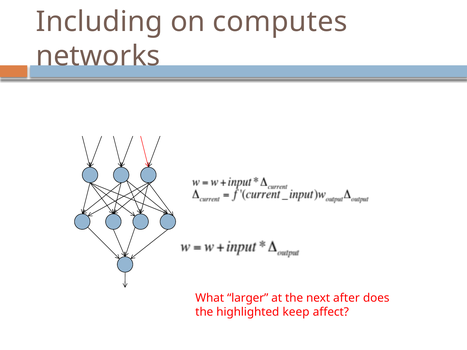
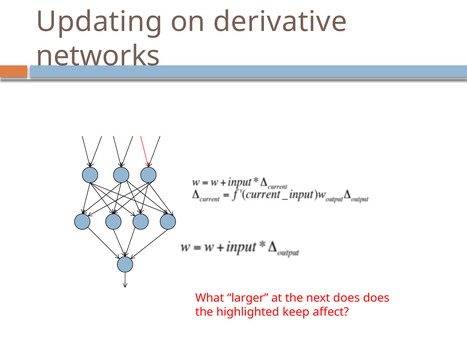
Including: Including -> Updating (99, 22)
computes: computes -> derivative (280, 22)
next after: after -> does (346, 298)
